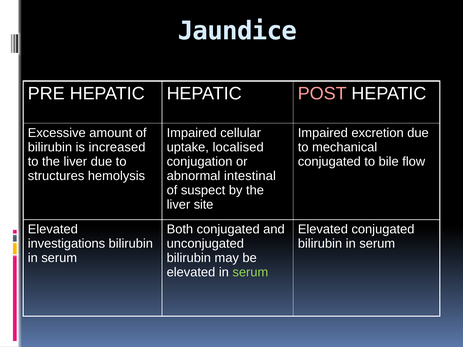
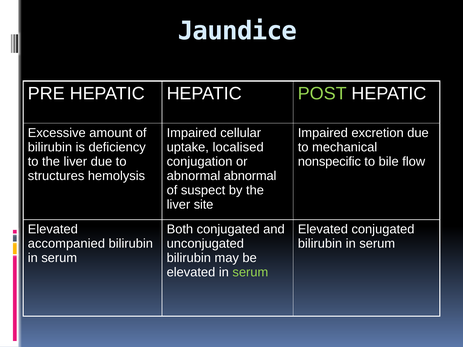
POST colour: pink -> light green (322, 94)
increased: increased -> deficiency (117, 147)
conjugated: conjugated -> nonspecific (329, 162)
abnormal intestinal: intestinal -> abnormal (250, 176)
investigations: investigations -> accompanied (66, 244)
